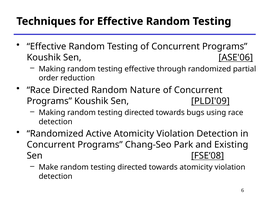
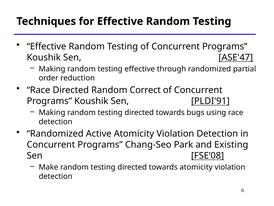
ASE'06: ASE'06 -> ASE'47 (236, 57)
Nature: Nature -> Correct (145, 90)
PLDI'09: PLDI'09 -> PLDI'91 (210, 101)
